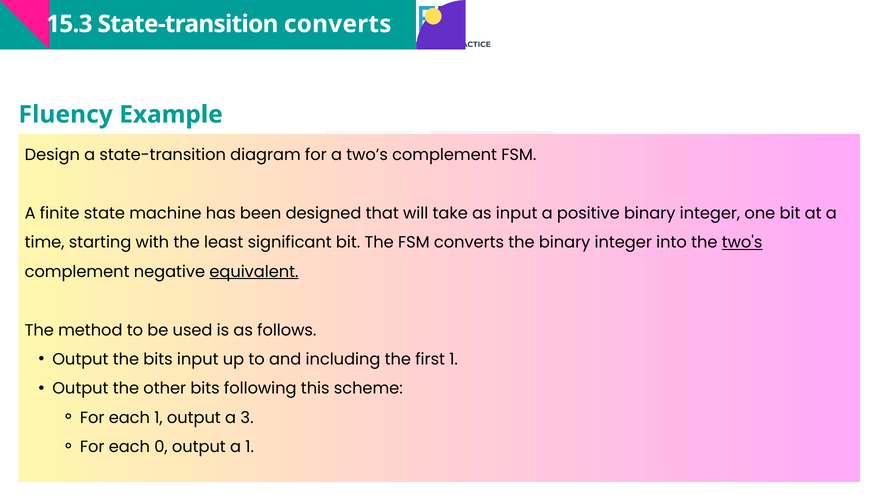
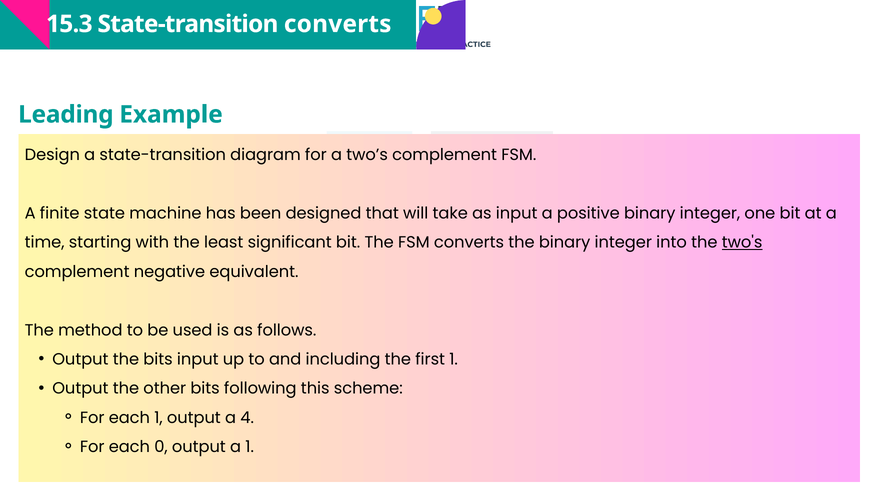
Fluency: Fluency -> Leading (66, 115)
equivalent underline: present -> none (254, 272)
3: 3 -> 4 (247, 418)
